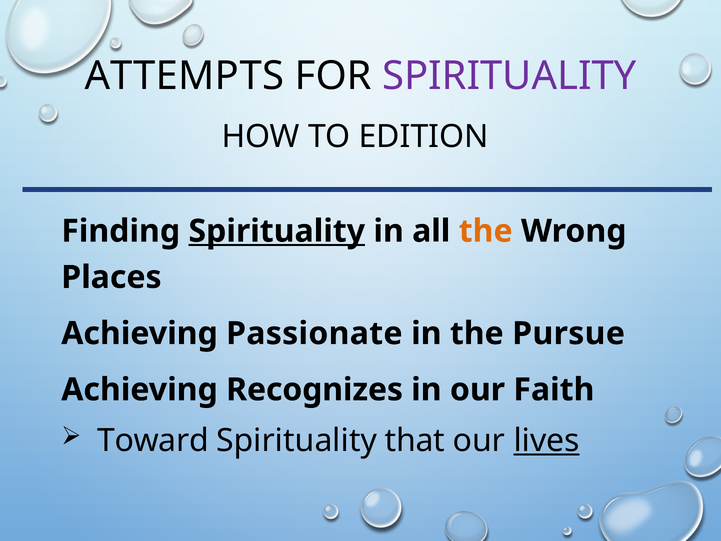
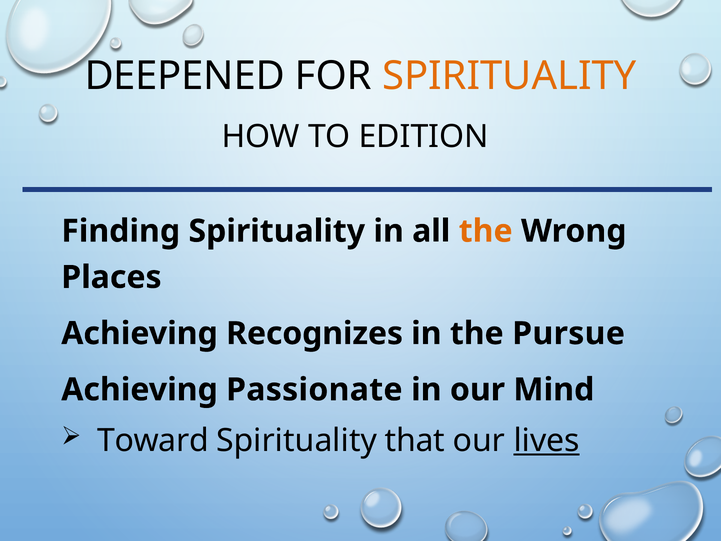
ATTEMPTS: ATTEMPTS -> DEEPENED (185, 76)
SPIRITUALITY colour: purple -> orange (509, 76)
Spirituality underline: present -> none (277, 231)
Passionate: Passionate -> Recognizes (315, 333)
Recognizes: Recognizes -> Passionate (314, 390)
Faith: Faith -> Mind (554, 390)
